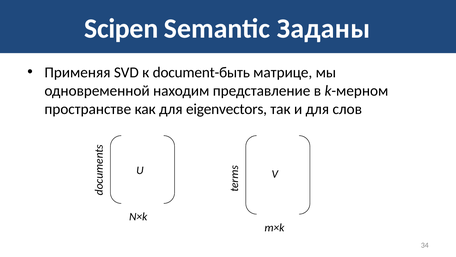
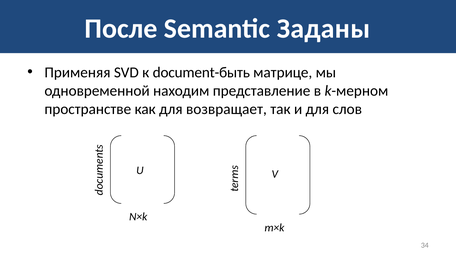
Scipen: Scipen -> После (121, 28)
eigenvectors: eigenvectors -> возвращает (226, 109)
